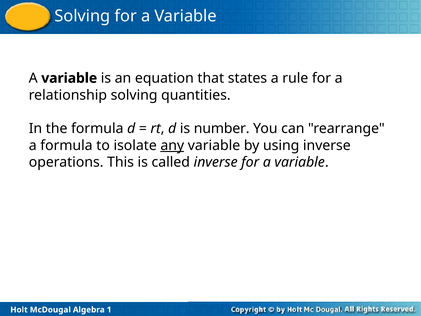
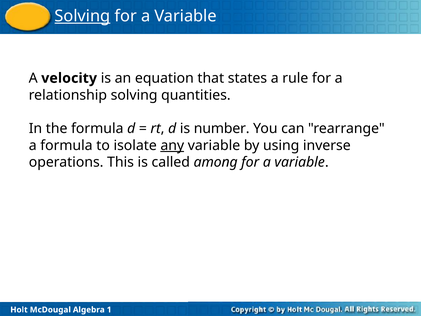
Solving underline: none -> present (82, 16)
variable: variable -> velocity (69, 78)
called inverse: inverse -> among (216, 162)
